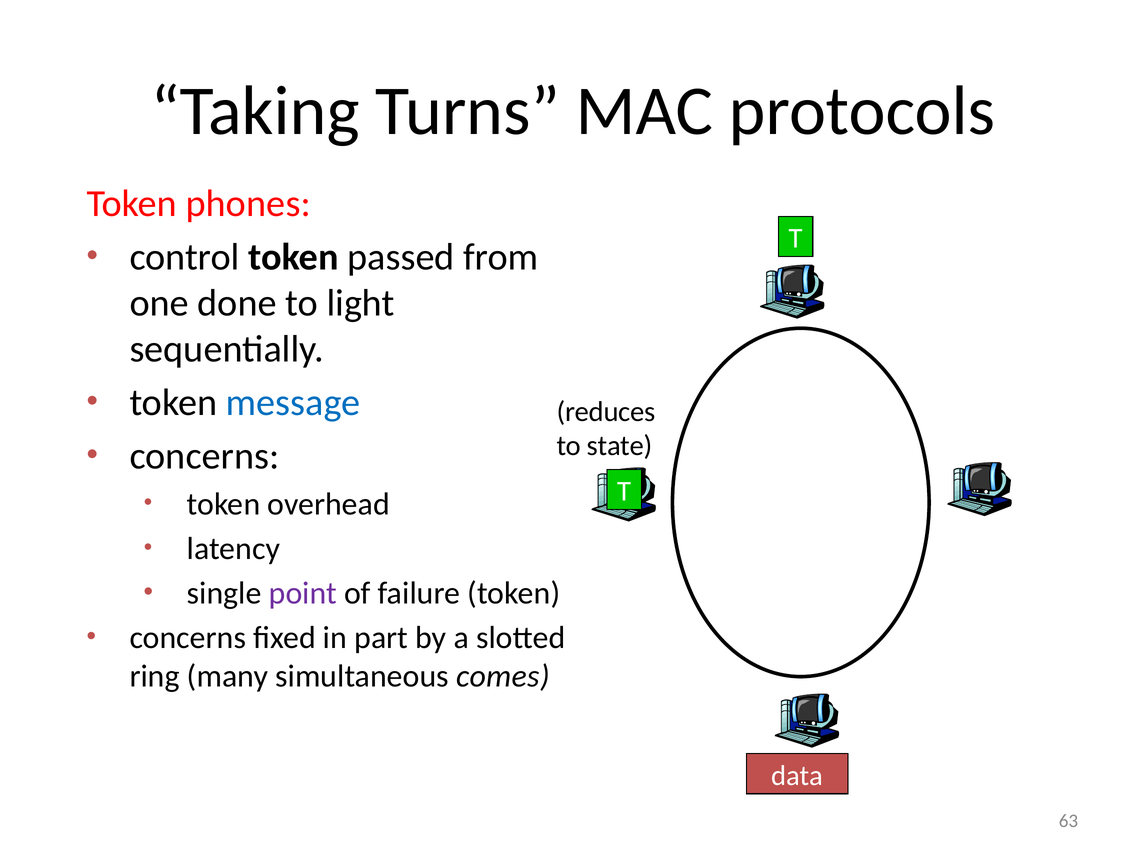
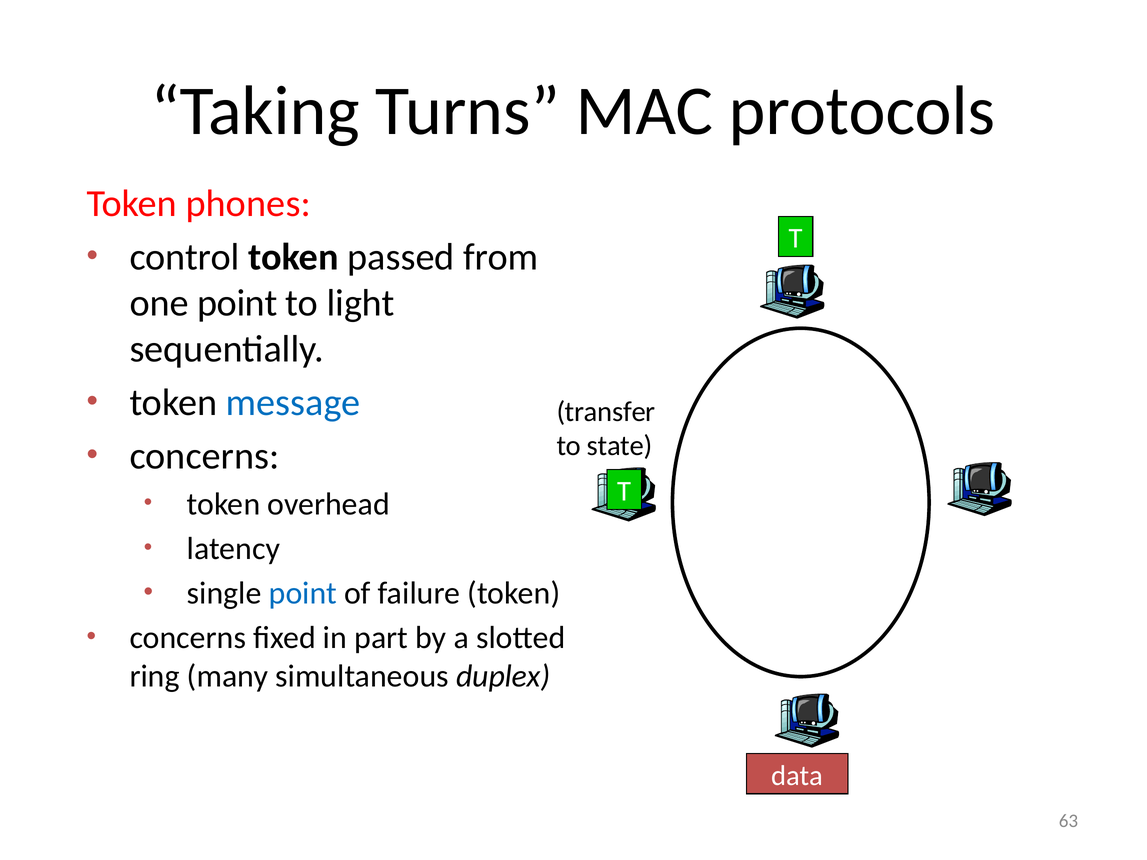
one done: done -> point (237, 303)
reduces: reduces -> transfer (606, 412)
point colour: purple -> blue (303, 593)
comes: comes -> duplex (503, 676)
